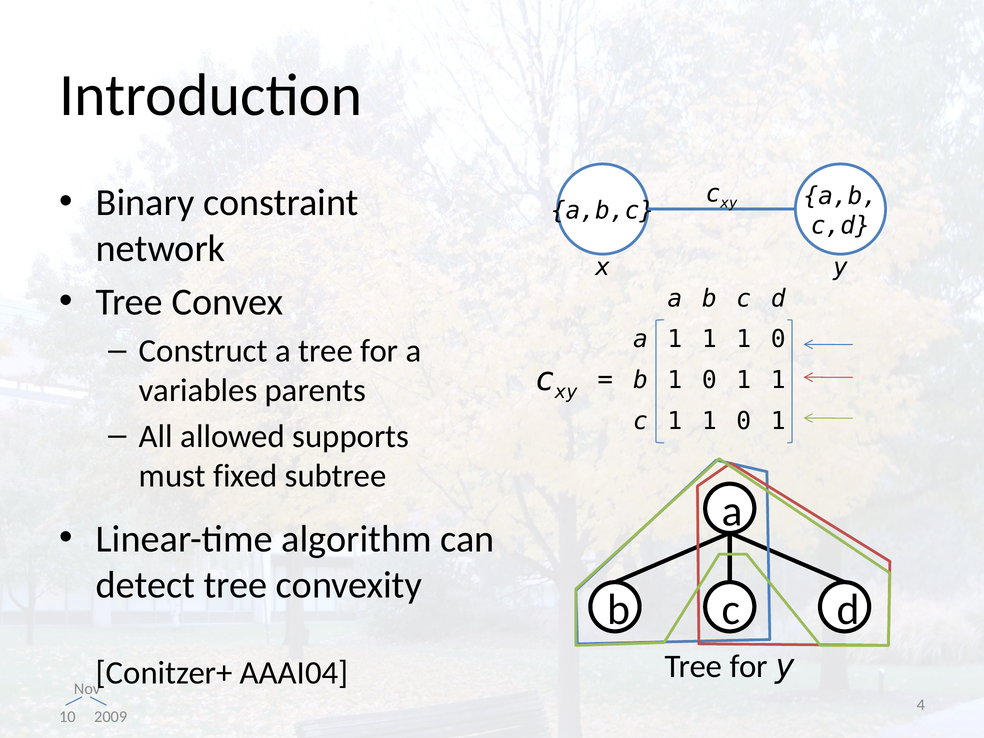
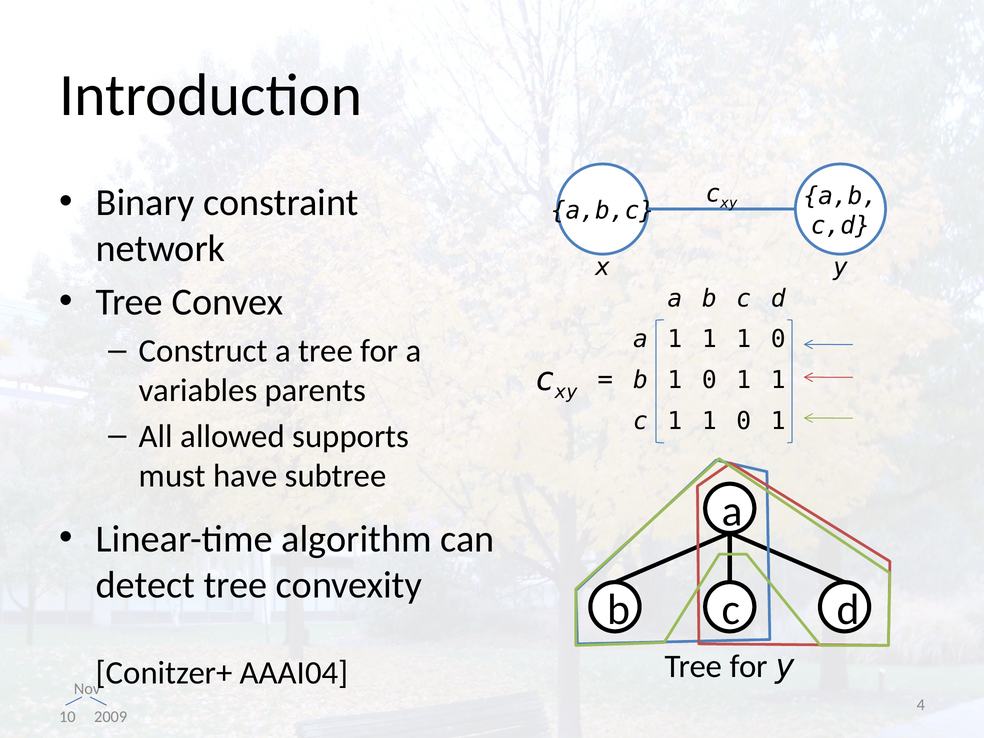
fixed: fixed -> have (245, 476)
